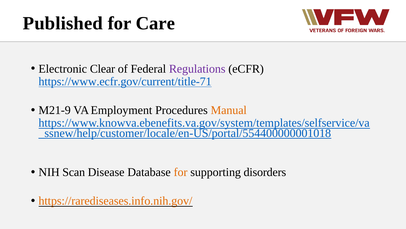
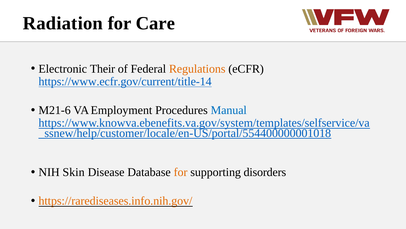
Published: Published -> Radiation (63, 23)
Clear: Clear -> Their (103, 69)
Regulations colour: purple -> orange (197, 69)
https://www.ecfr.gov/current/title-71: https://www.ecfr.gov/current/title-71 -> https://www.ecfr.gov/current/title-14 (125, 81)
M21-9: M21-9 -> M21-6 (55, 110)
Manual colour: orange -> blue (229, 110)
Scan: Scan -> Skin (74, 172)
